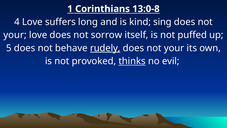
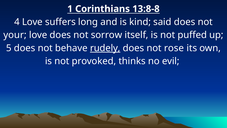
13:0-8: 13:0-8 -> 13:8-8 (146, 9)
sing: sing -> said (162, 22)
your: your -> rose (174, 48)
thinks underline: present -> none (132, 61)
